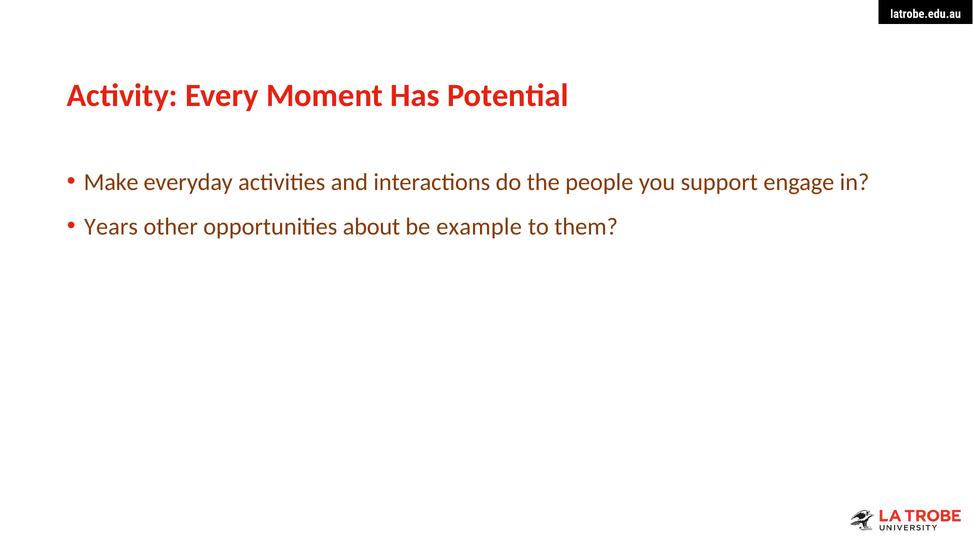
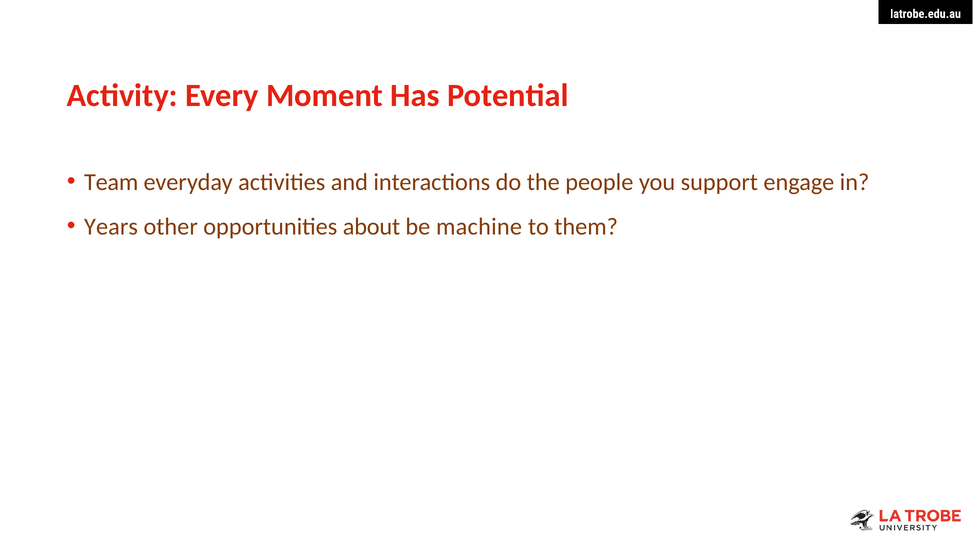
Make: Make -> Team (111, 182)
example: example -> machine (479, 227)
